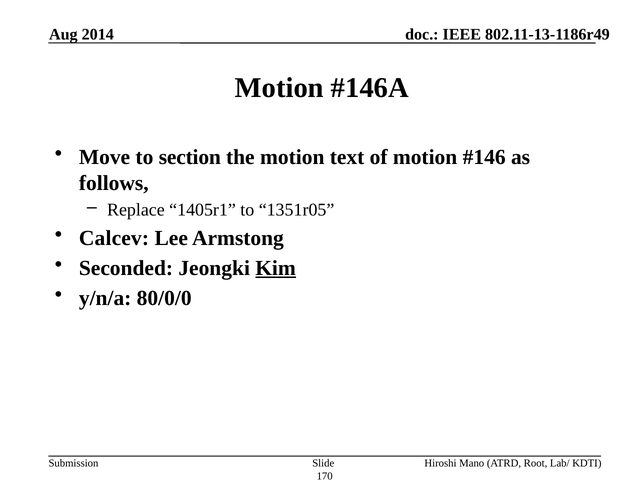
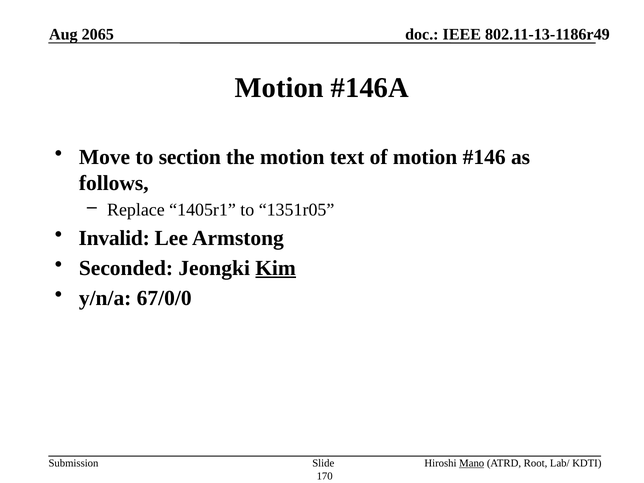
2014: 2014 -> 2065 (98, 34)
Calcev: Calcev -> Invalid (114, 238)
80/0/0: 80/0/0 -> 67/0/0 (164, 298)
Mano underline: none -> present (472, 463)
